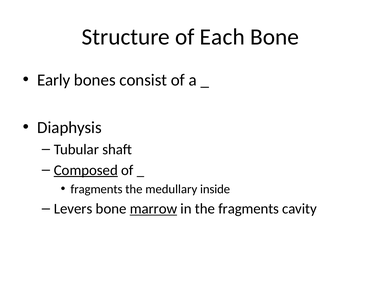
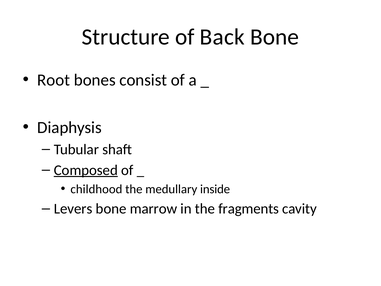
Each: Each -> Back (222, 37)
Early: Early -> Root (54, 80)
fragments: fragments -> childhood (96, 189)
marrow underline: present -> none (153, 209)
